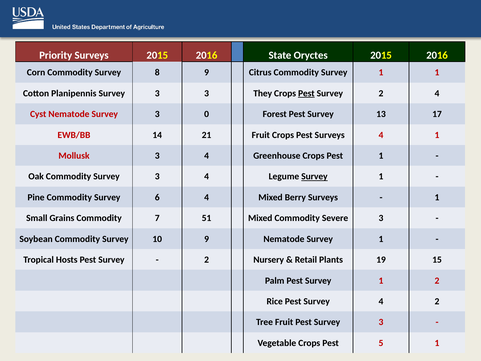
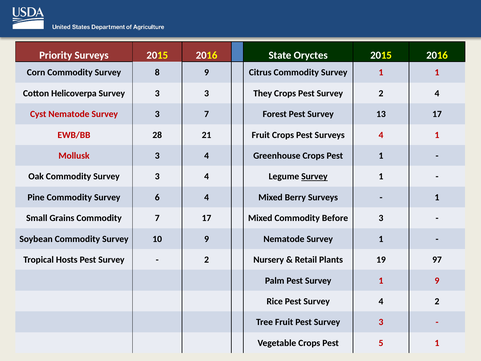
Planipennis: Planipennis -> Helicoverpa (74, 93)
Pest underline: present -> none (306, 93)
3 0: 0 -> 7 (207, 114)
14: 14 -> 28 (157, 135)
7 51: 51 -> 17 (207, 218)
Severe: Severe -> Before (335, 218)
15: 15 -> 97 (437, 260)
1 2: 2 -> 9 (437, 280)
